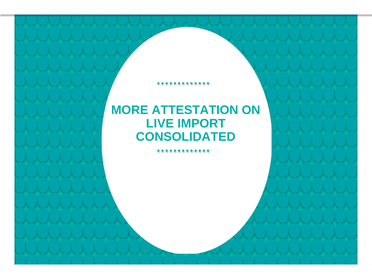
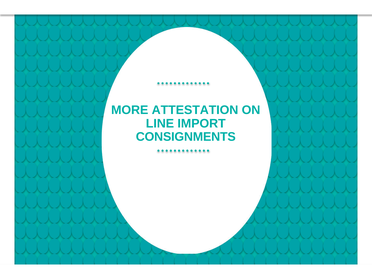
LIVE: LIVE -> LINE (160, 123)
CONSOLIDATED: CONSOLIDATED -> CONSIGNMENTS (186, 137)
